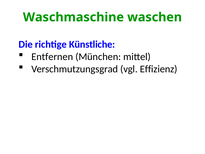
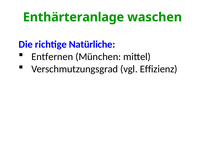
Waschmaschine: Waschmaschine -> Enthärteranlage (73, 17)
Künstliche: Künstliche -> Natürliche (92, 44)
